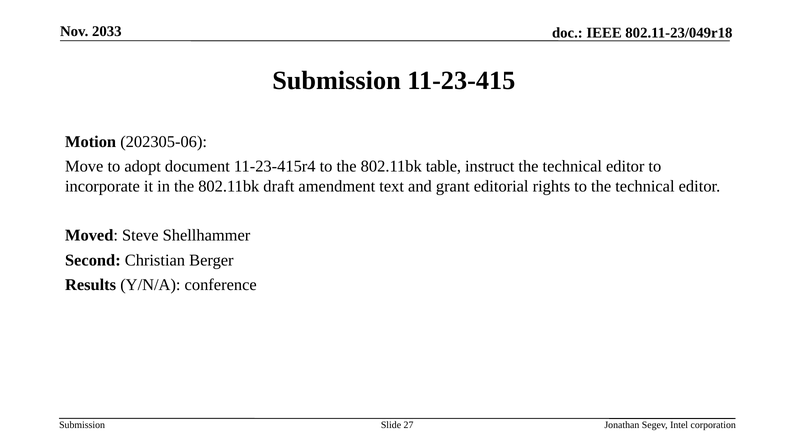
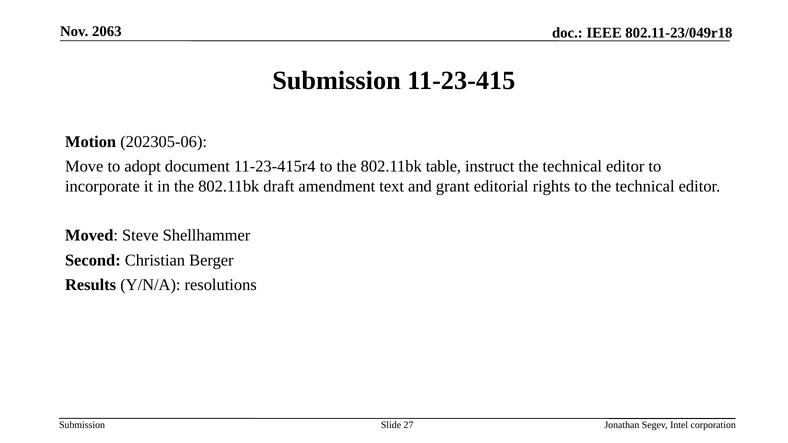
2033: 2033 -> 2063 (107, 31)
conference: conference -> resolutions (221, 285)
